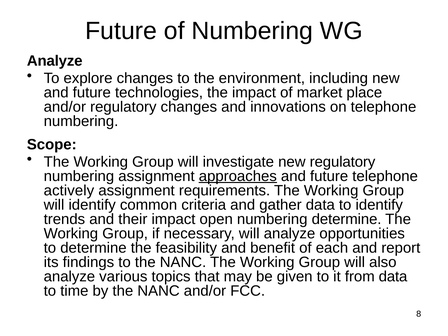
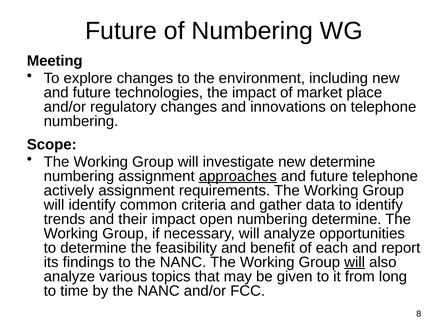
Analyze: Analyze -> Meeting (55, 61)
new regulatory: regulatory -> determine (343, 162)
will underline: none -> present (355, 262)
from data: data -> long (393, 276)
